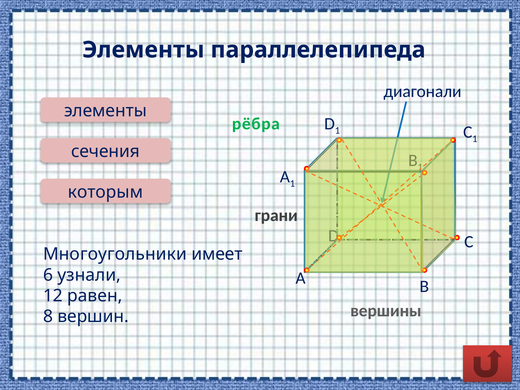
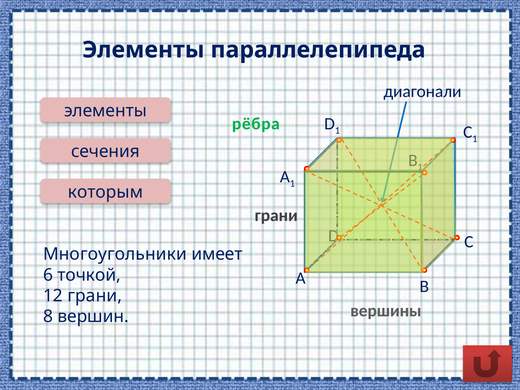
узнали: узнали -> точкой (89, 275)
12 равен: равен -> грани (95, 296)
